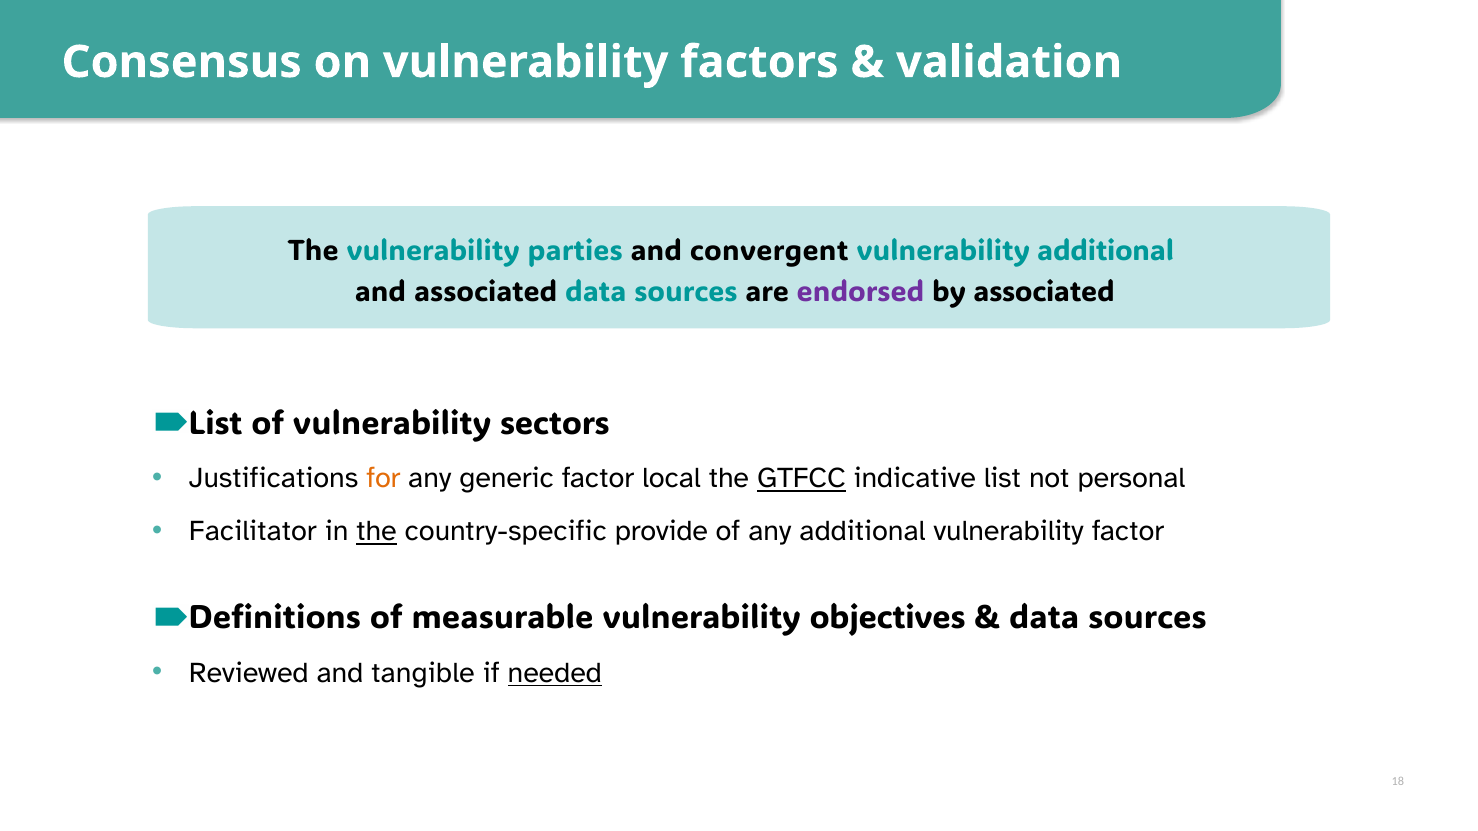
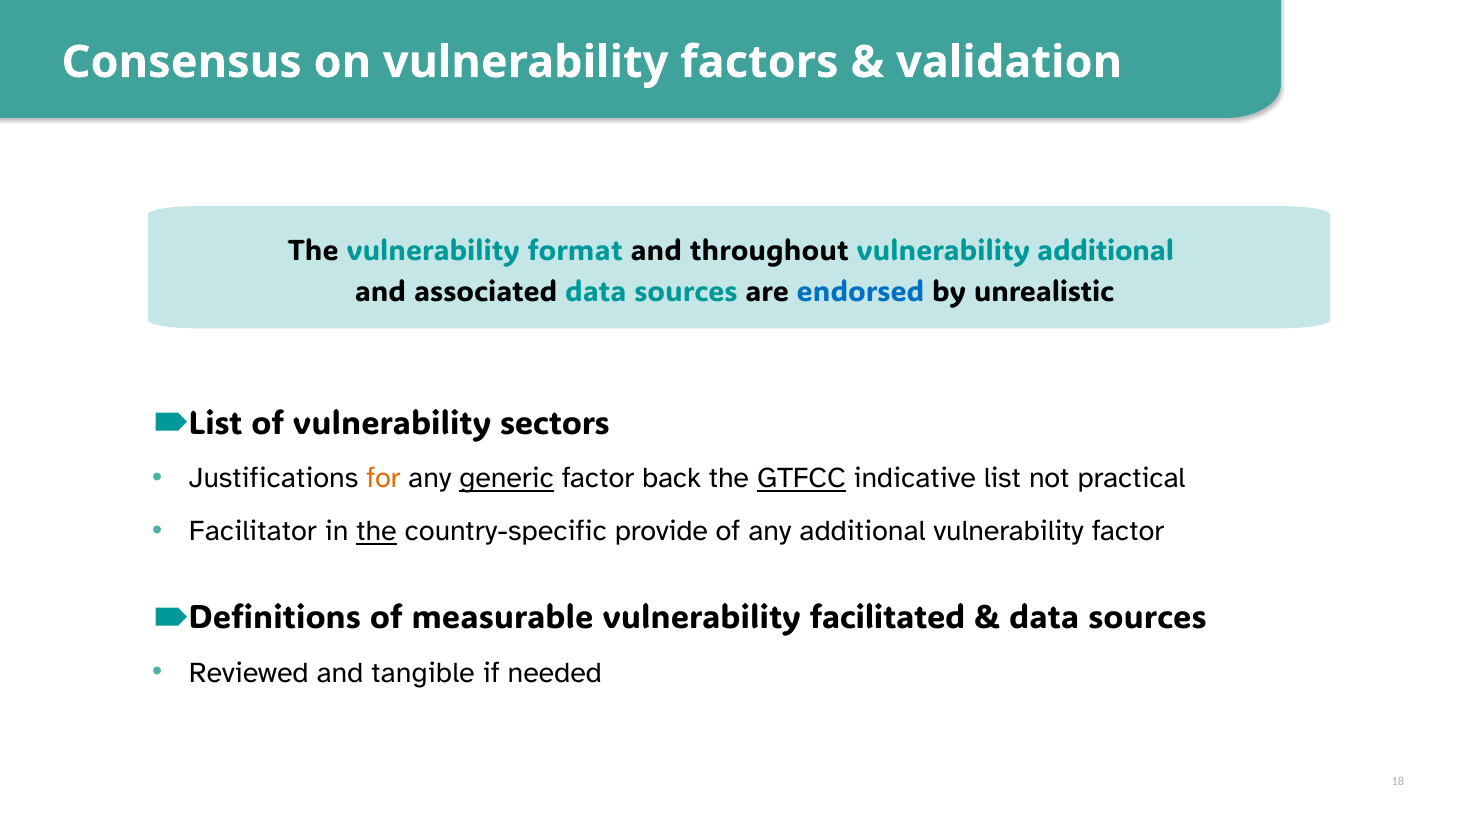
parties: parties -> format (575, 251)
convergent: convergent -> throughout (769, 251)
endorsed colour: purple -> blue (861, 292)
by associated: associated -> unrealistic (1044, 292)
generic underline: none -> present (507, 479)
local: local -> back (672, 479)
personal: personal -> practical (1131, 479)
objectives: objectives -> facilitated (888, 618)
needed underline: present -> none (555, 673)
